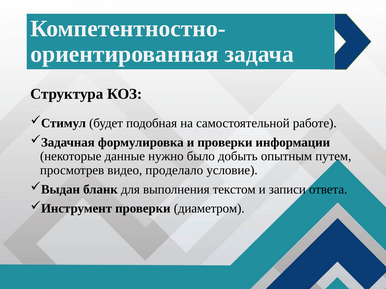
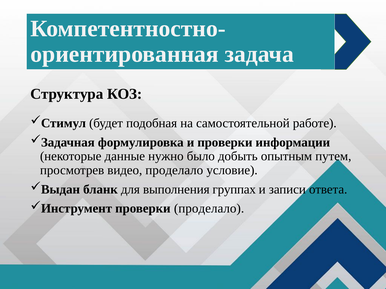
текстом: текстом -> группах (234, 190)
проверки диаметром: диаметром -> проделало (209, 209)
